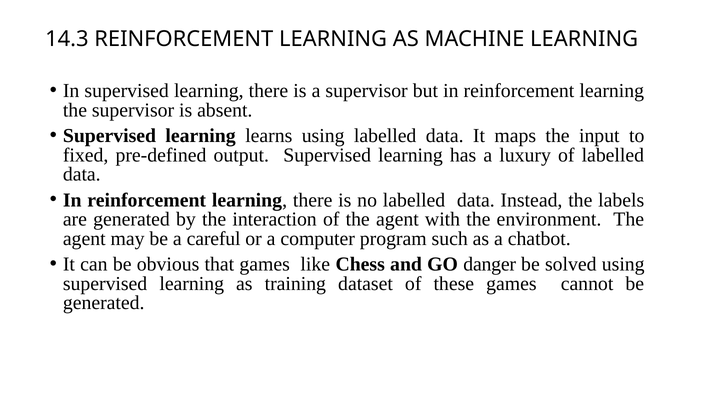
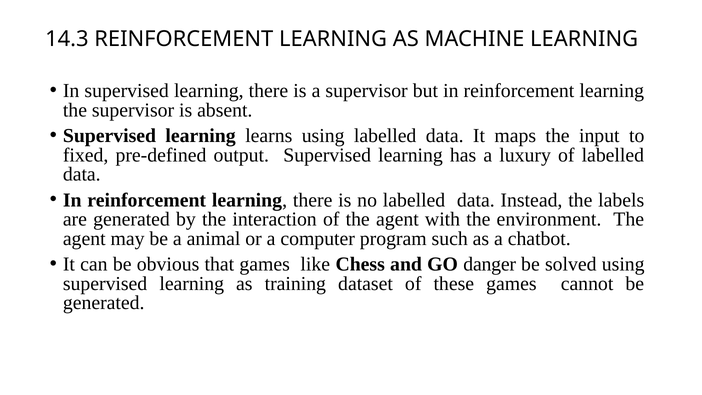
careful: careful -> animal (214, 238)
